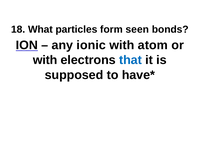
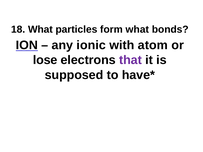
form seen: seen -> what (137, 29)
with: with -> lose (45, 60)
that colour: blue -> purple (130, 60)
